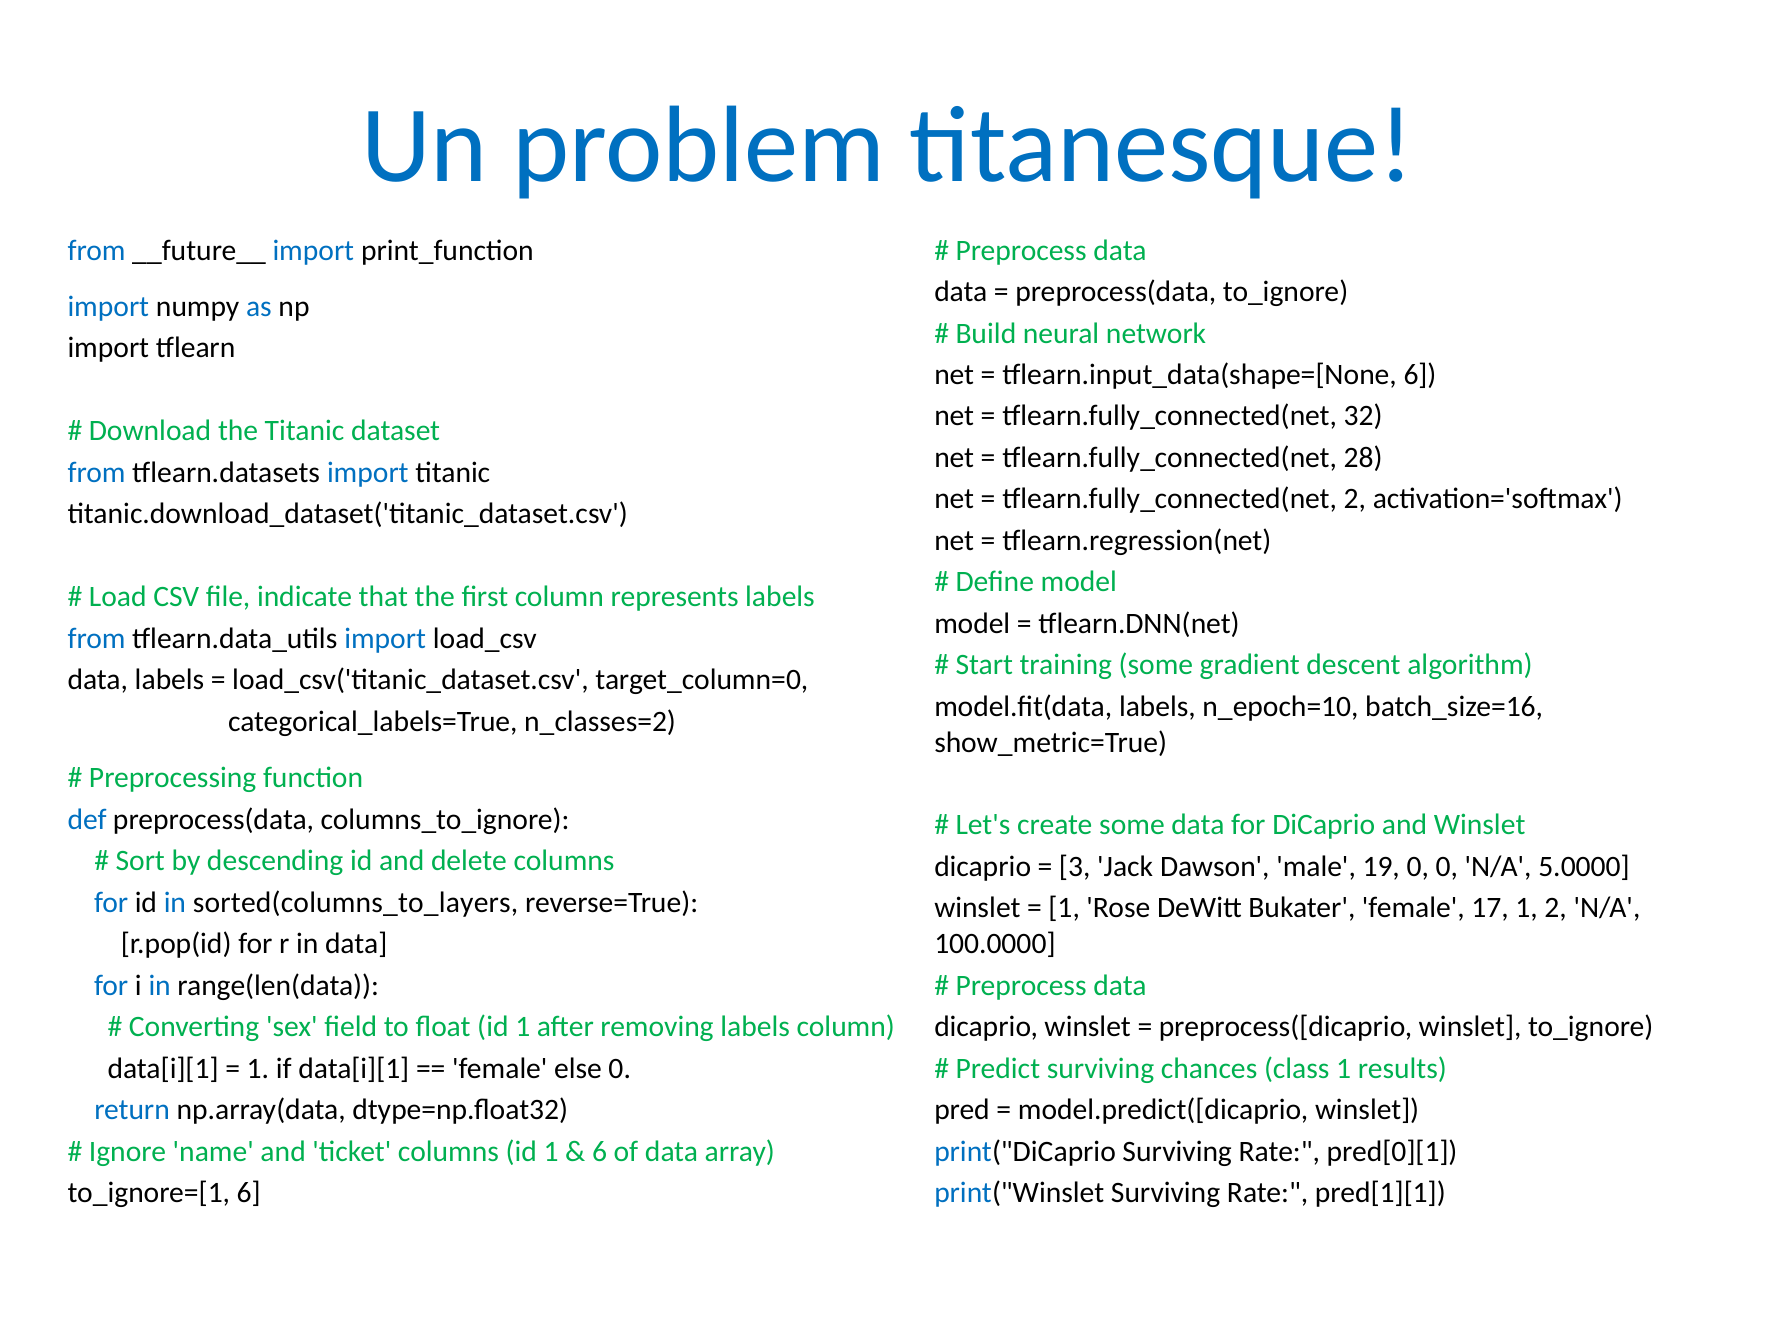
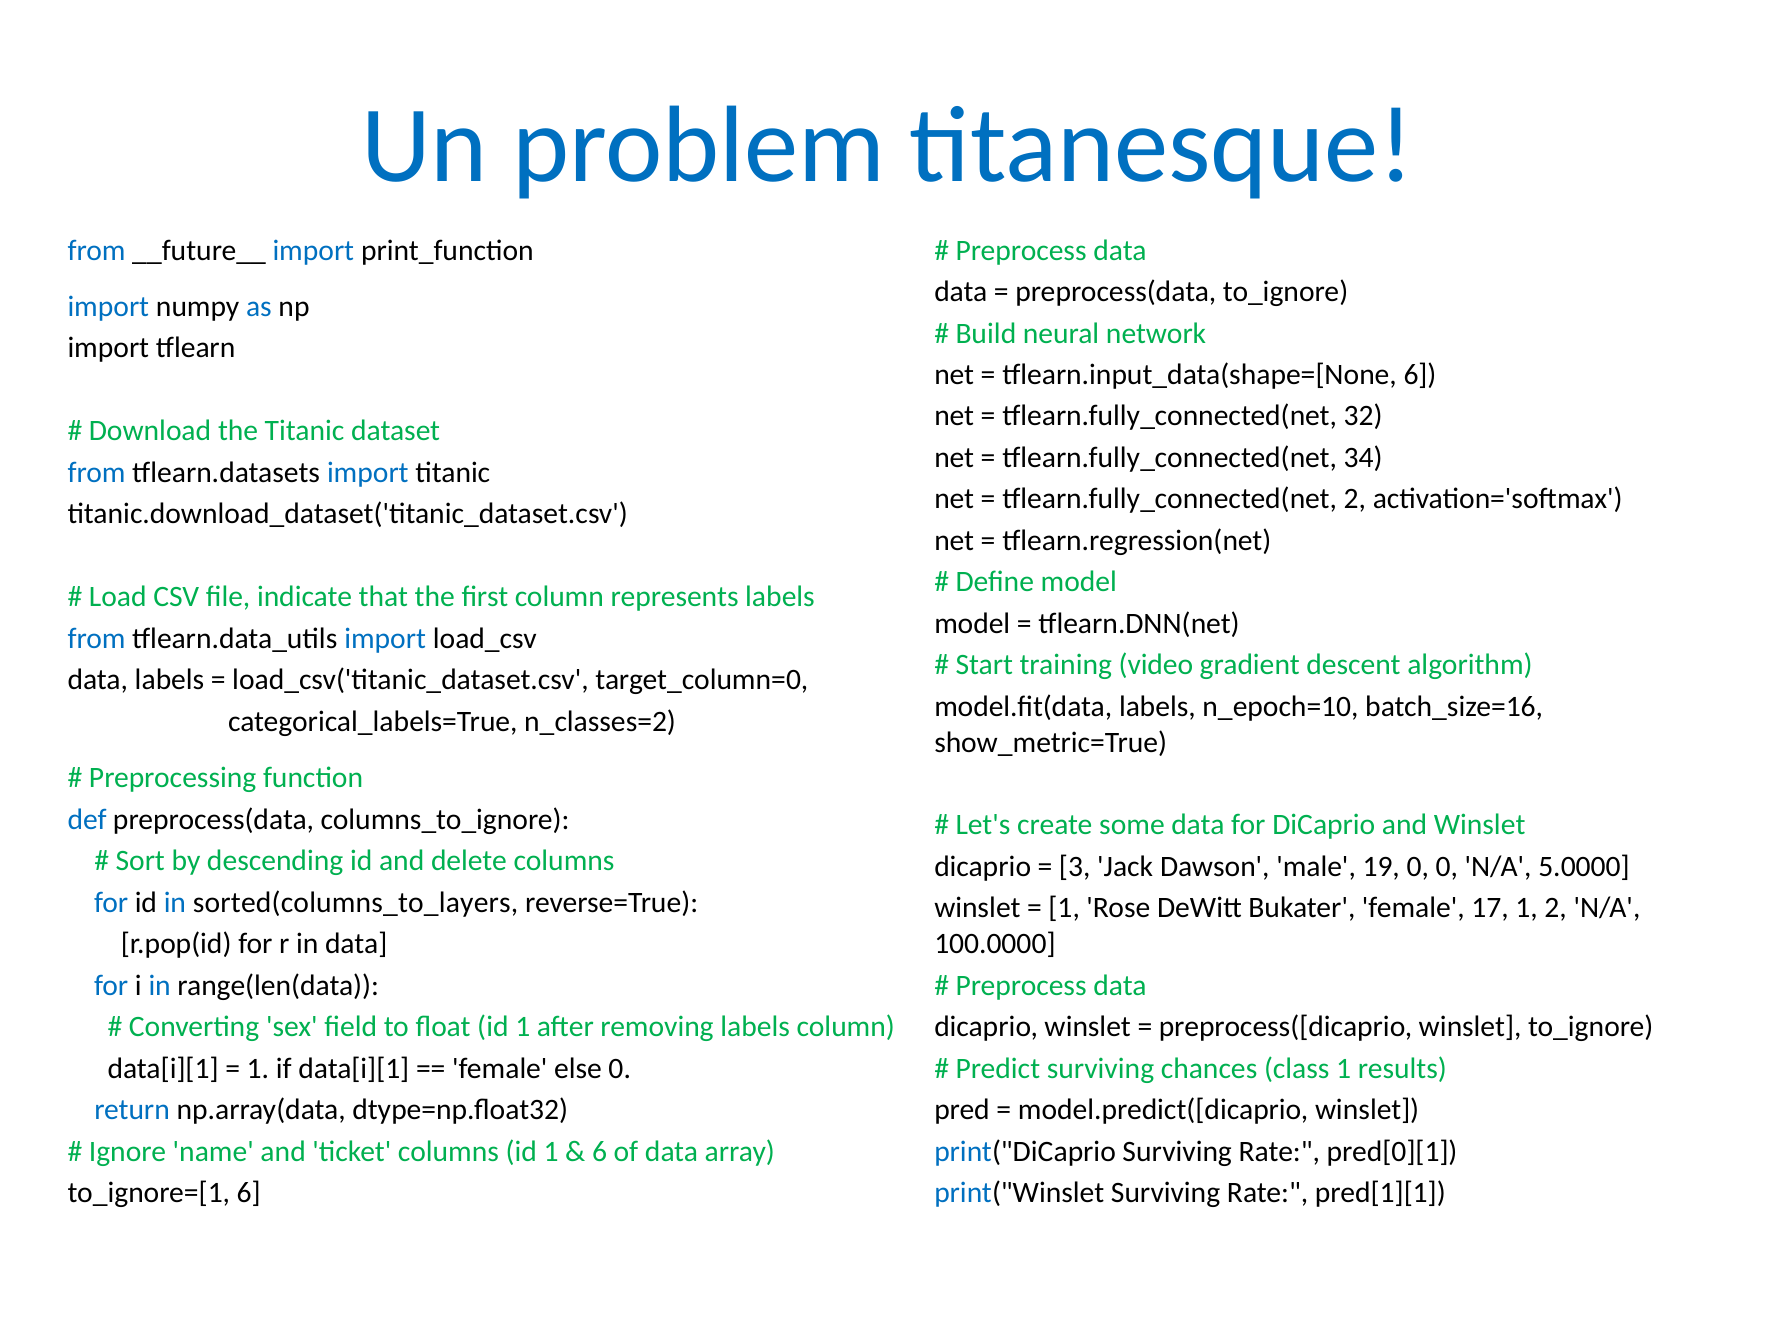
28: 28 -> 34 (1363, 458)
training some: some -> video (1156, 665)
